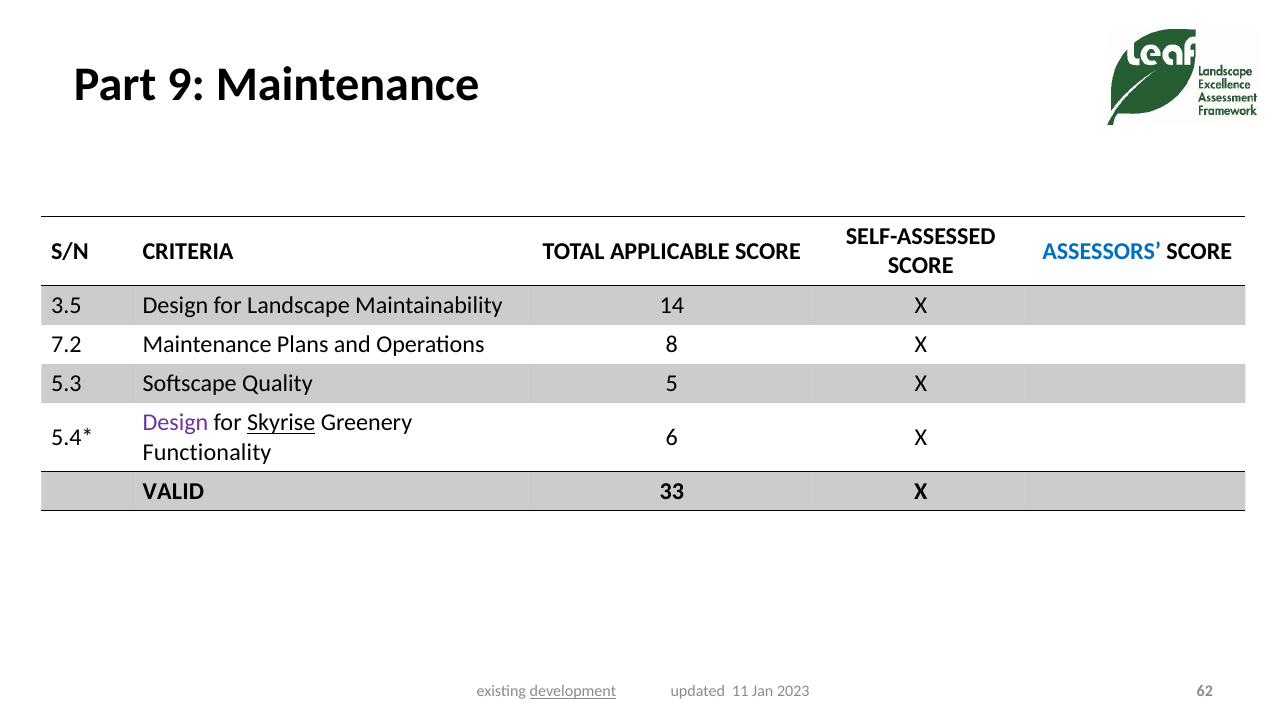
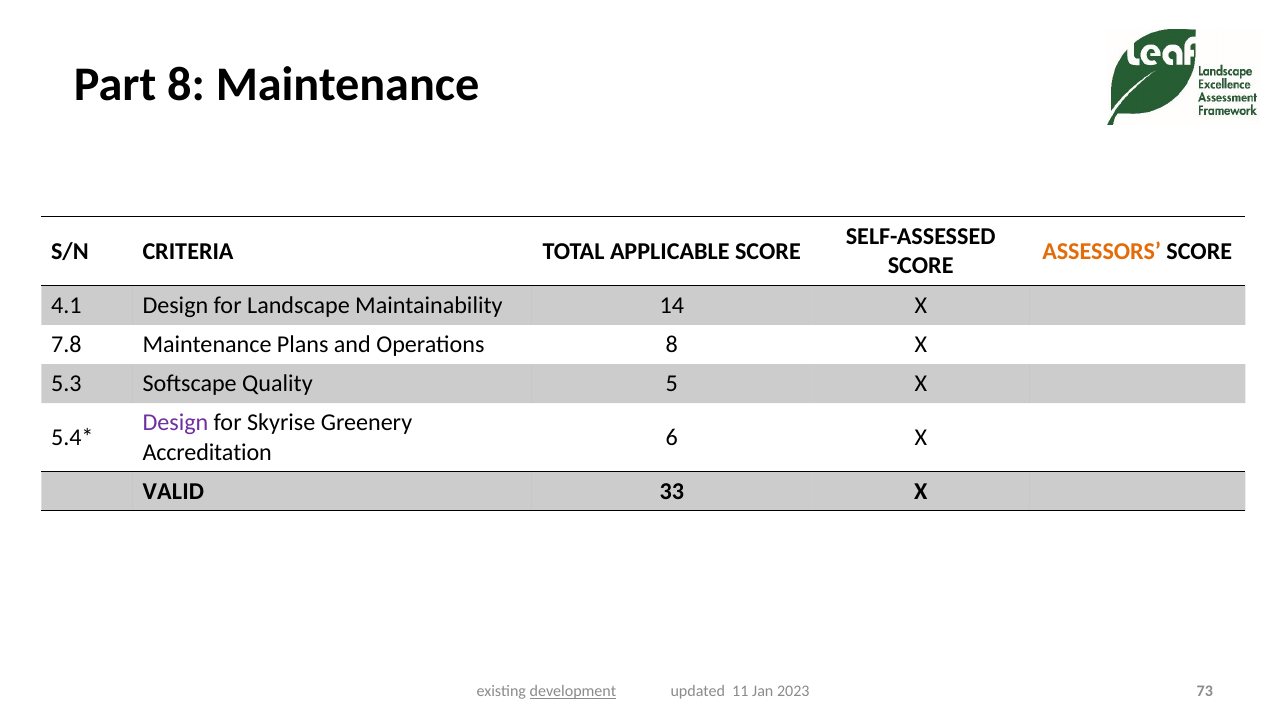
Part 9: 9 -> 8 (186, 85)
ASSESSORS colour: blue -> orange (1102, 251)
3.5: 3.5 -> 4.1 (66, 305)
7.2: 7.2 -> 7.8 (66, 345)
Skyrise underline: present -> none (281, 423)
Functionality: Functionality -> Accreditation (207, 452)
62: 62 -> 73 (1205, 691)
